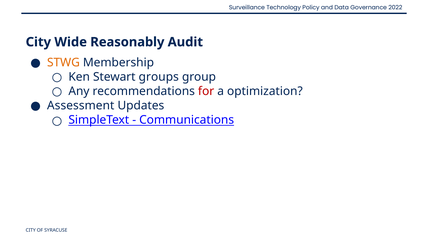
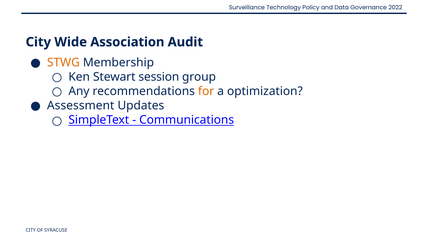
Reasonably: Reasonably -> Association (127, 42)
groups: groups -> session (159, 77)
for colour: red -> orange (206, 91)
